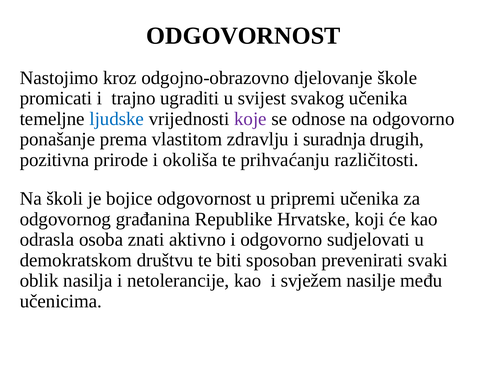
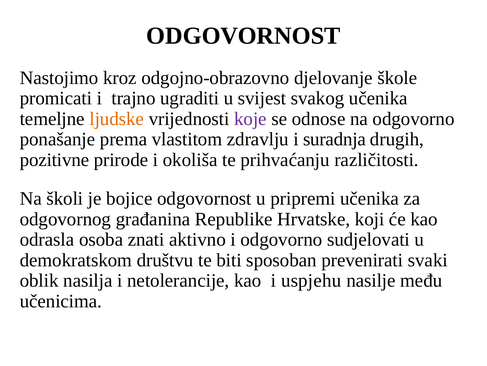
ljudske colour: blue -> orange (117, 119)
pozitivna: pozitivna -> pozitivne (54, 160)
svježem: svježem -> uspjehu (311, 280)
